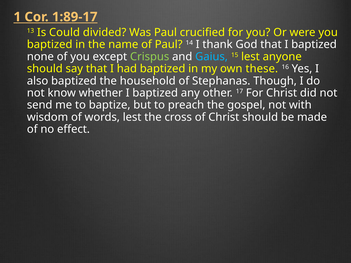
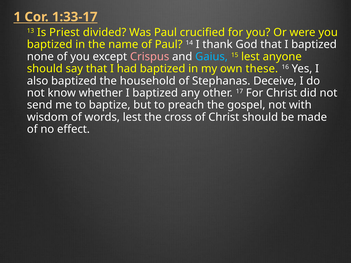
1:89-17: 1:89-17 -> 1:33-17 (75, 17)
Could: Could -> Priest (64, 32)
Crispus colour: light green -> pink (150, 57)
Though: Though -> Deceive (275, 81)
